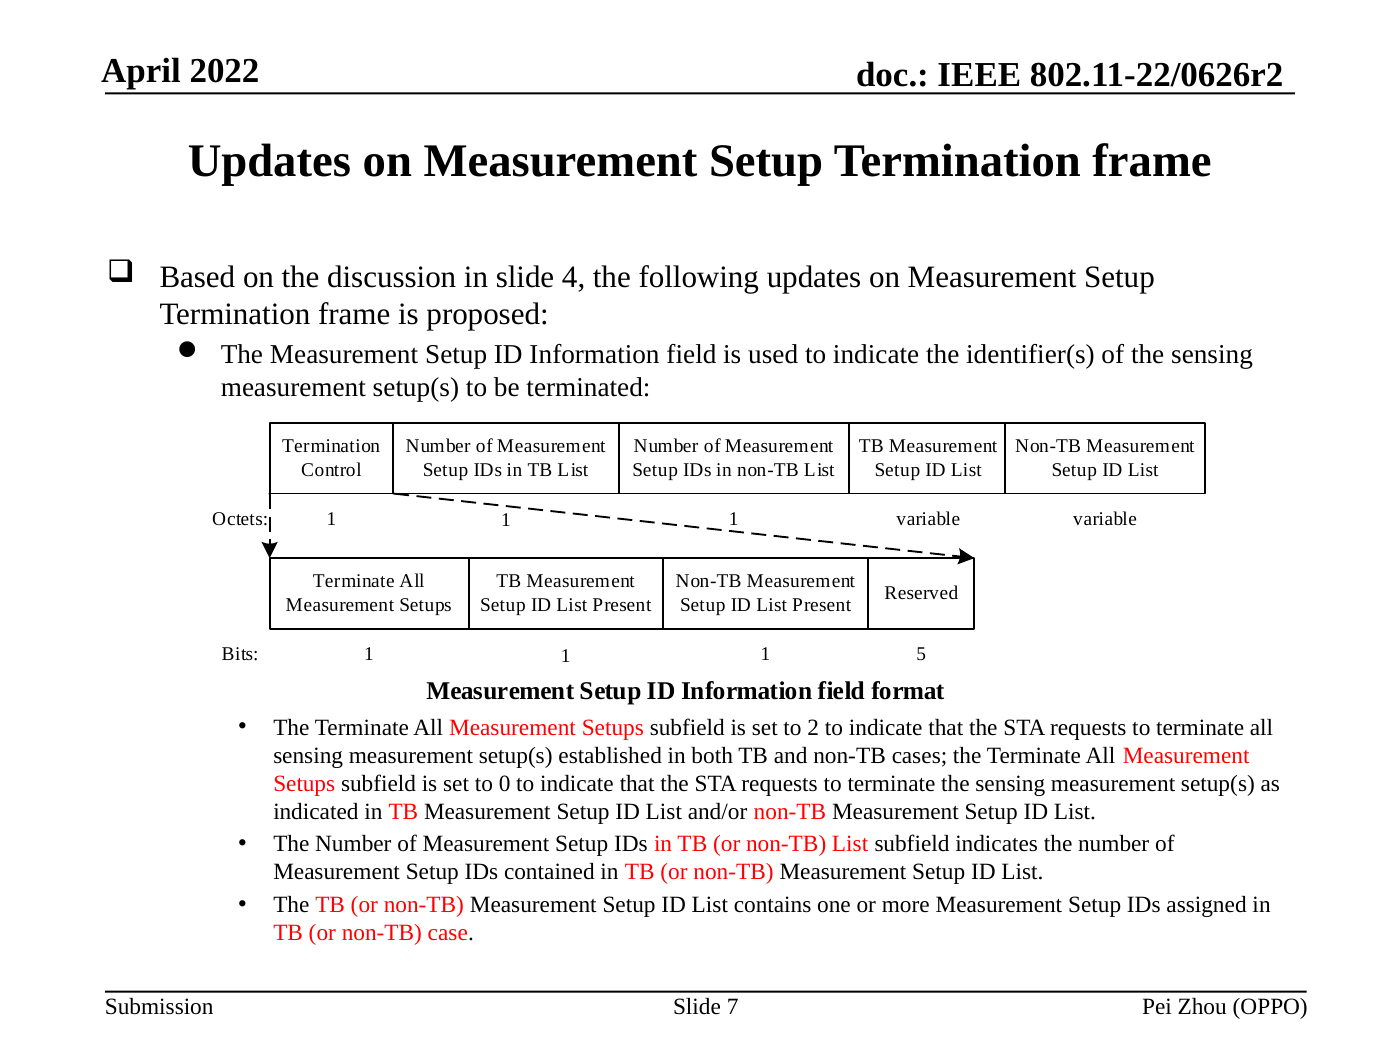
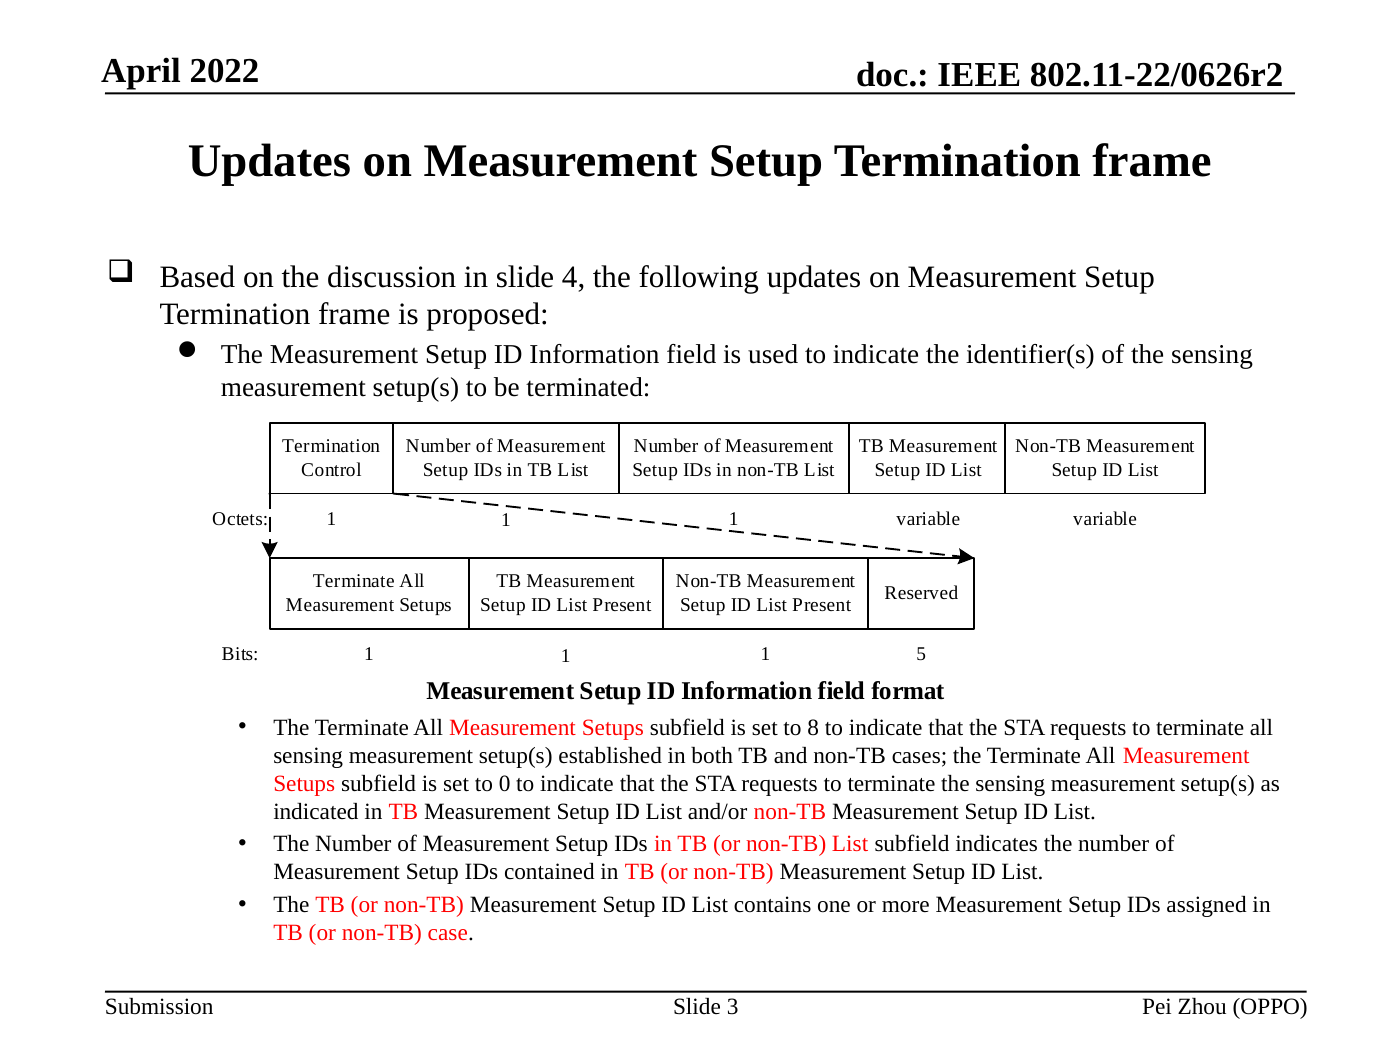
2: 2 -> 8 (813, 727)
7: 7 -> 3 (733, 1007)
